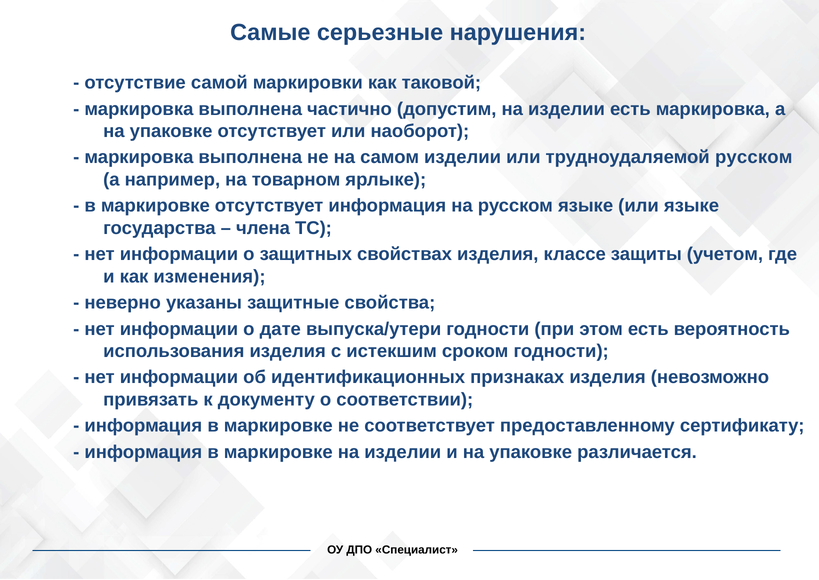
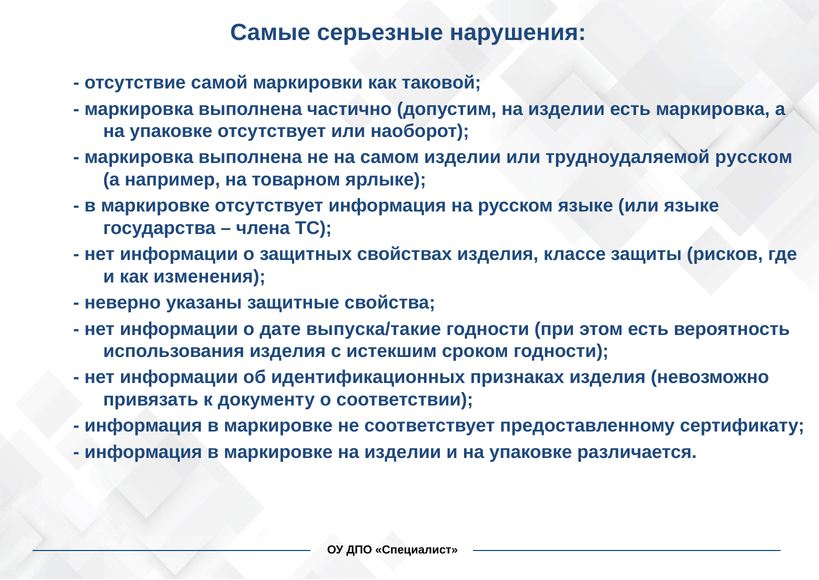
учетом: учетом -> рисков (725, 254)
выпуска/утери: выпуска/утери -> выпуска/такие (374, 329)
